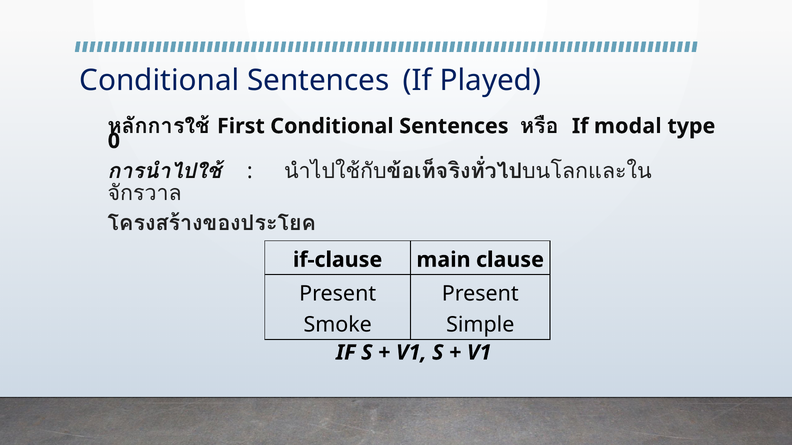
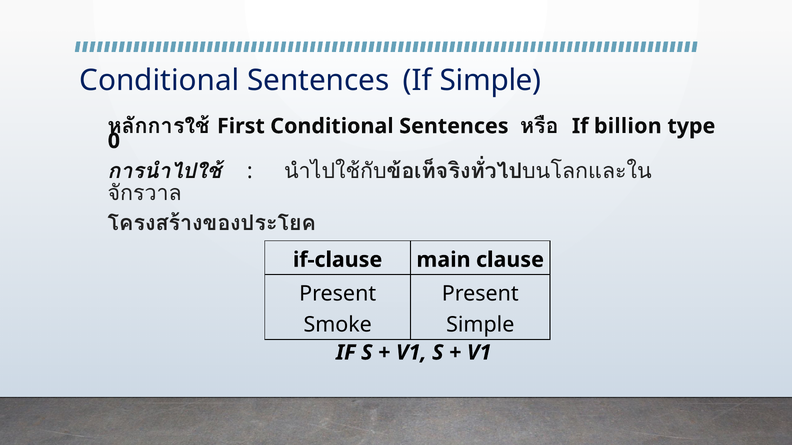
If Played: Played -> Simple (491, 81)
modal: modal -> billion (628, 126)
